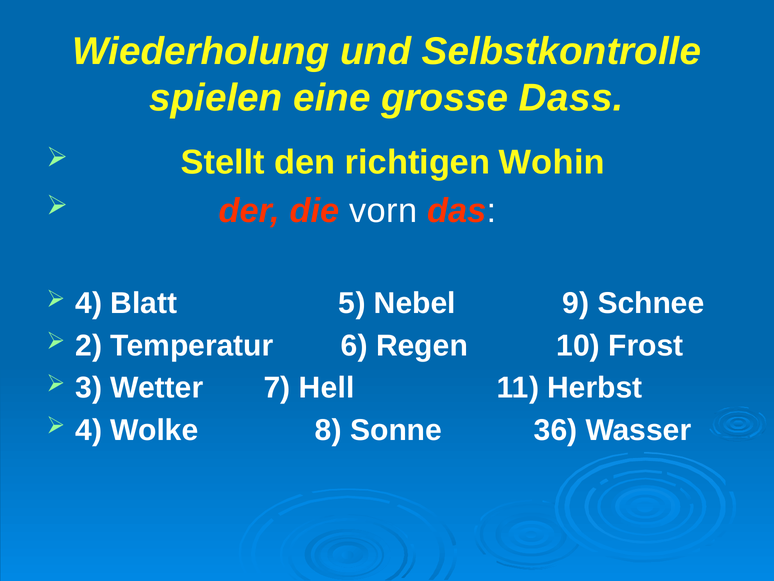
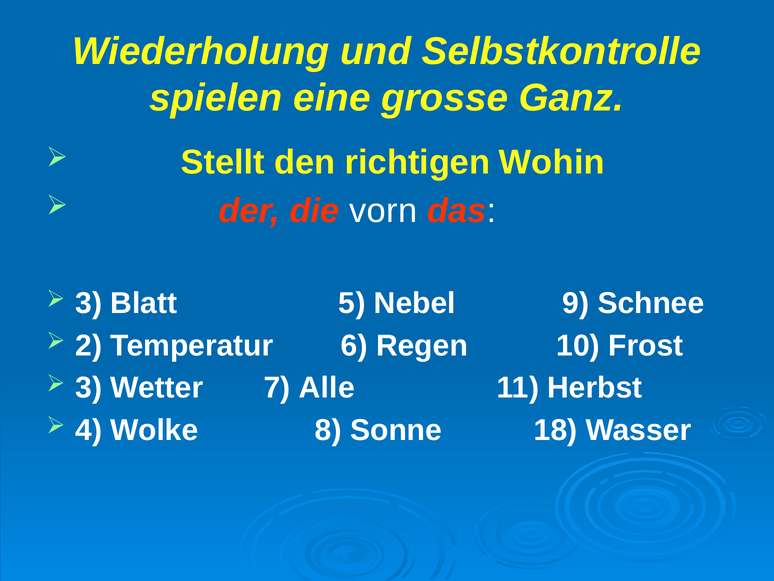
Dass: Dass -> Ganz (571, 98)
4: 4 -> 3 (89, 303)
Hell: Hell -> Alle (327, 388)
36: 36 -> 18 (556, 430)
